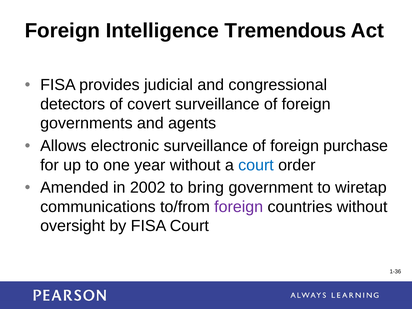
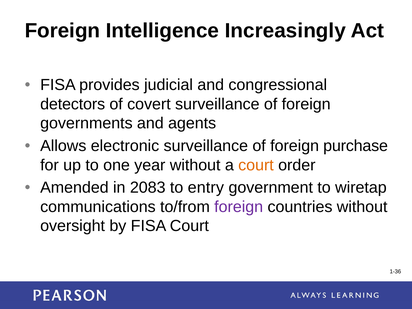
Tremendous: Tremendous -> Increasingly (285, 31)
court colour: blue -> orange (256, 165)
2002: 2002 -> 2083 (148, 188)
bring: bring -> entry (206, 188)
